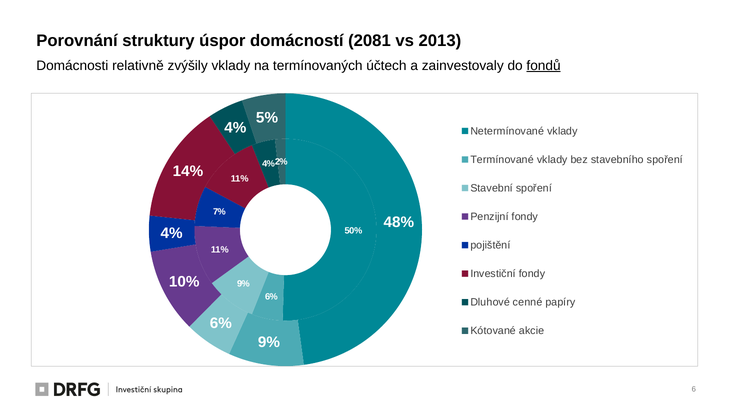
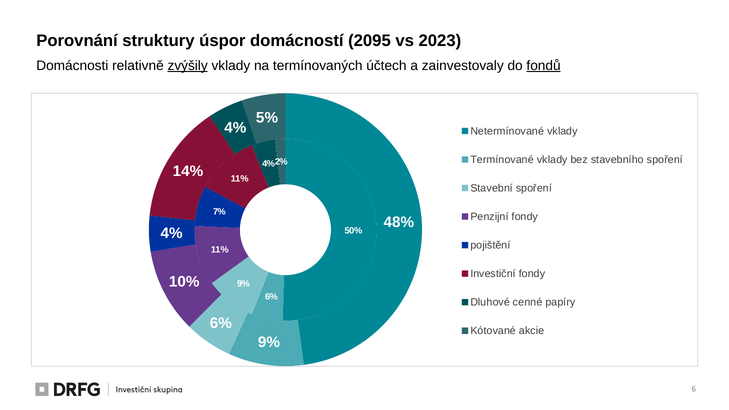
2081: 2081 -> 2095 (369, 41)
2013: 2013 -> 2023 (440, 41)
zvýšily underline: none -> present (188, 66)
